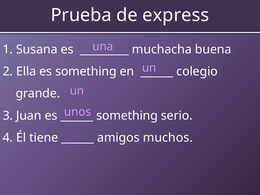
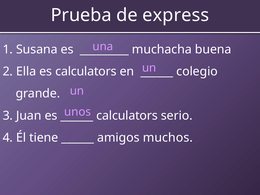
es something: something -> calculators (86, 71)
something: something -> calculators (127, 116)
